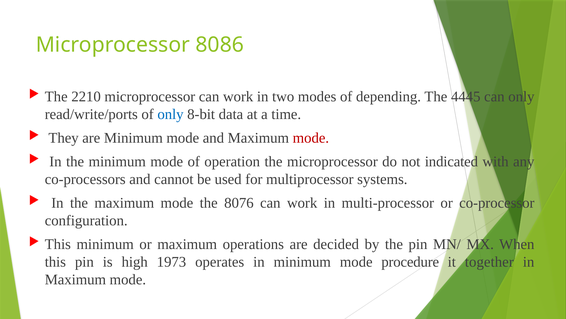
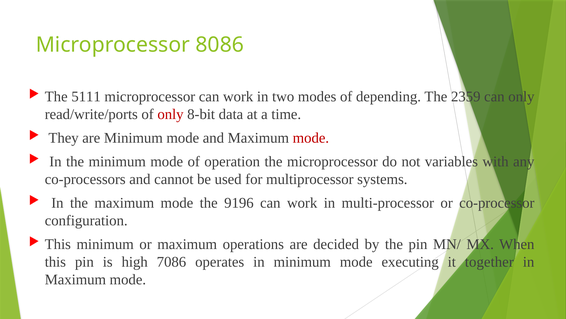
2210: 2210 -> 5111 (86, 96)
4445: 4445 -> 2359 (466, 96)
only colour: blue -> red (171, 114)
indicated: indicated -> variables (451, 161)
8076: 8076 -> 9196 (239, 202)
1973: 1973 -> 7086 (171, 261)
procedure: procedure -> executing (410, 261)
